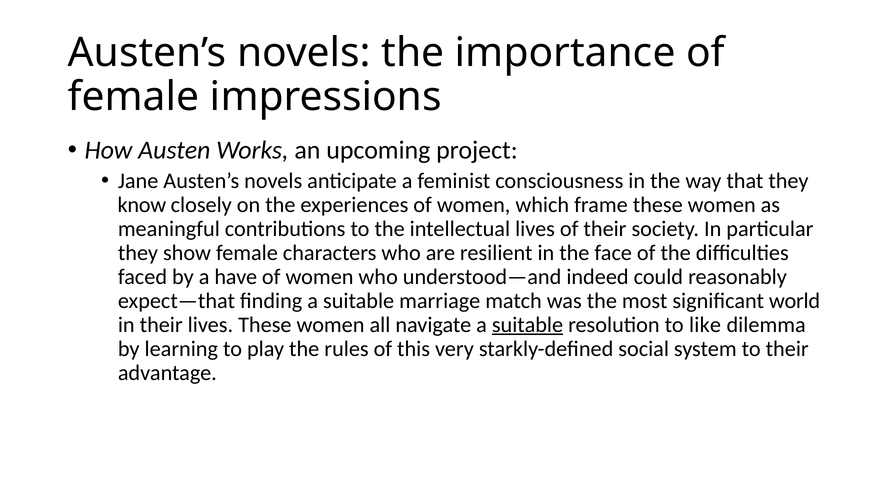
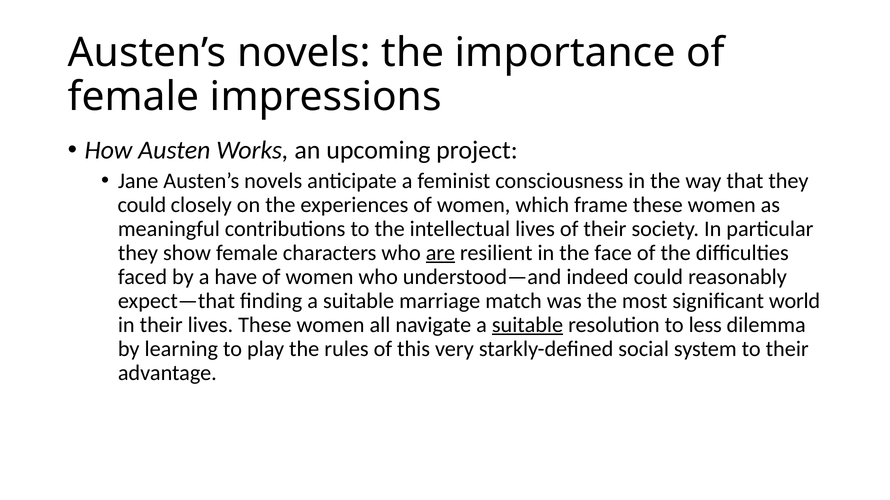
know: know -> could (142, 205)
are underline: none -> present (440, 253)
like: like -> less (705, 325)
